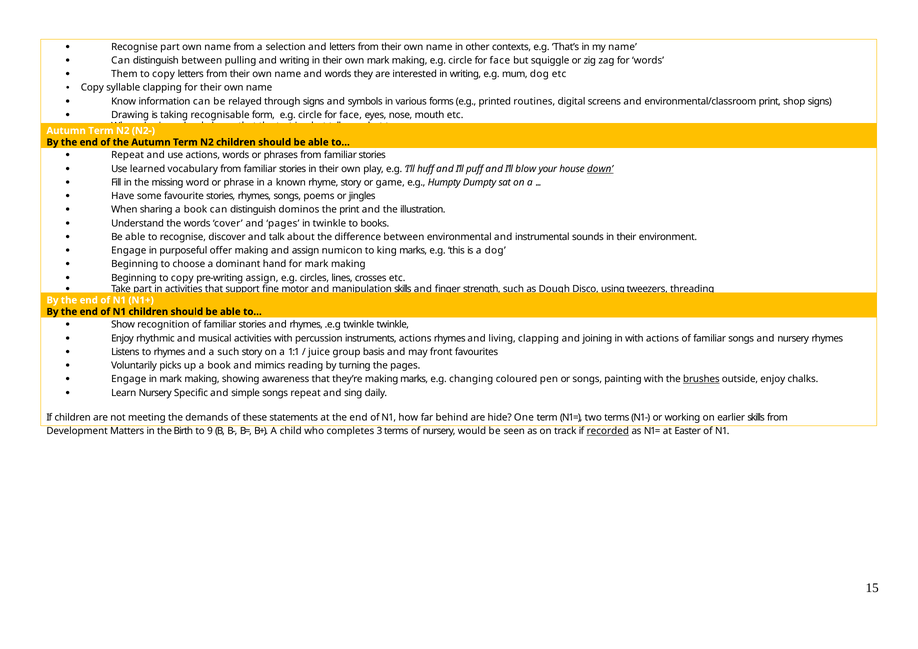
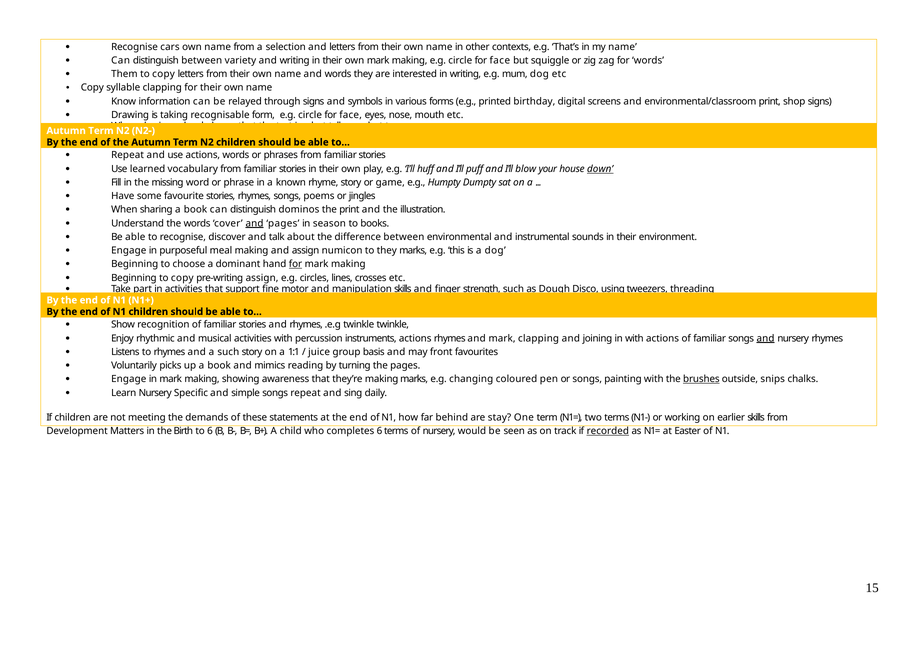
Recognise part: part -> cars (170, 47)
pulling: pulling -> variety (240, 60)
routines: routines -> birthday (534, 101)
and underline: none -> present (255, 223)
in twinkle: twinkle -> season (329, 223)
offer: offer -> meal (221, 251)
to king: king -> they (387, 251)
for underline: none -> present (295, 264)
and living: living -> mark (502, 338)
and underline: none -> present (766, 338)
outside enjoy: enjoy -> snips (773, 379)
hide: hide -> stay (500, 418)
to 9: 9 -> 6 (210, 431)
completes 3: 3 -> 6 (380, 431)
